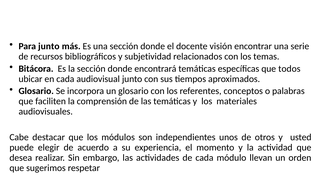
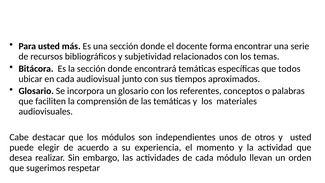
Para junto: junto -> usted (49, 46)
visión: visión -> forma (221, 46)
